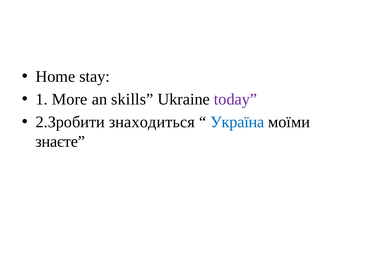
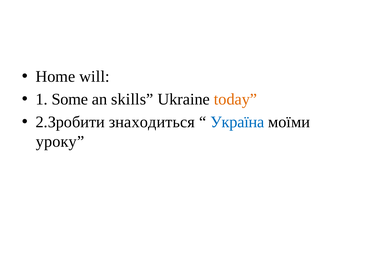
stay: stay -> will (95, 77)
More: More -> Some (70, 99)
today colour: purple -> orange (236, 99)
знаєте: знаєте -> уроку (60, 141)
